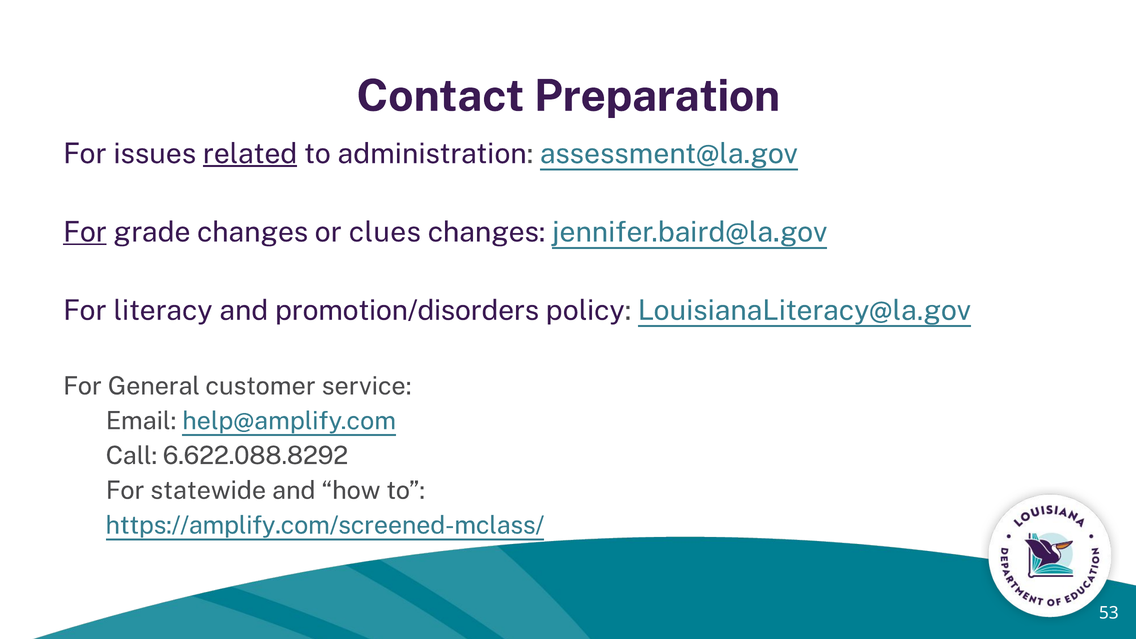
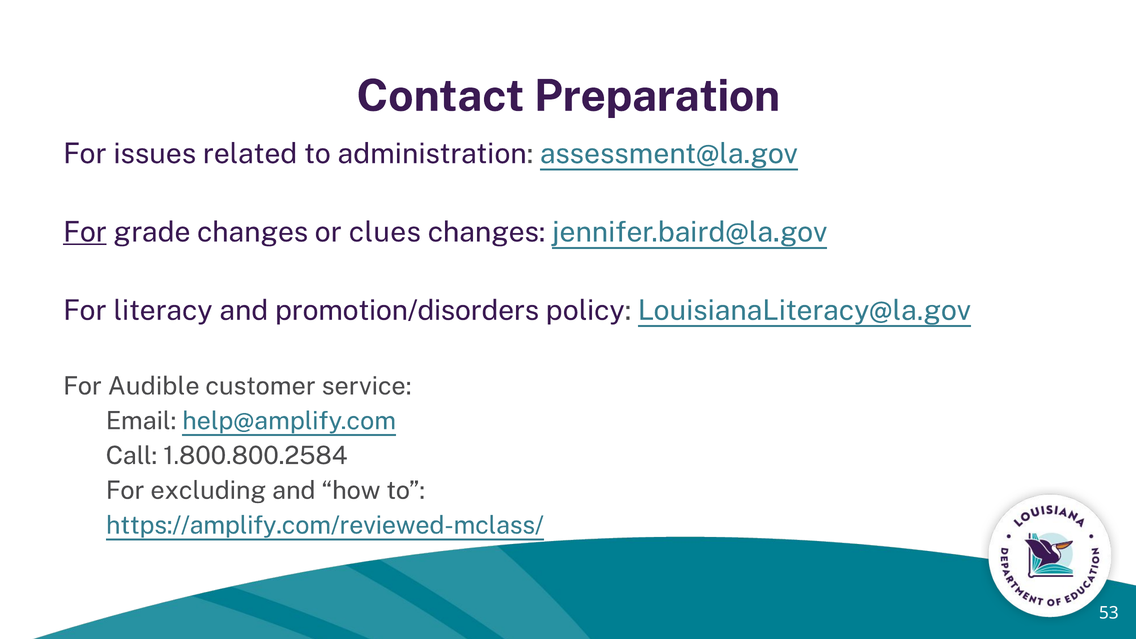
related underline: present -> none (250, 154)
General: General -> Audible (154, 386)
6.622.088.8292: 6.622.088.8292 -> 1.800.800.2584 (255, 456)
statewide: statewide -> excluding (208, 491)
https://amplify.com/screened-mclass/: https://amplify.com/screened-mclass/ -> https://amplify.com/reviewed-mclass/ (325, 525)
